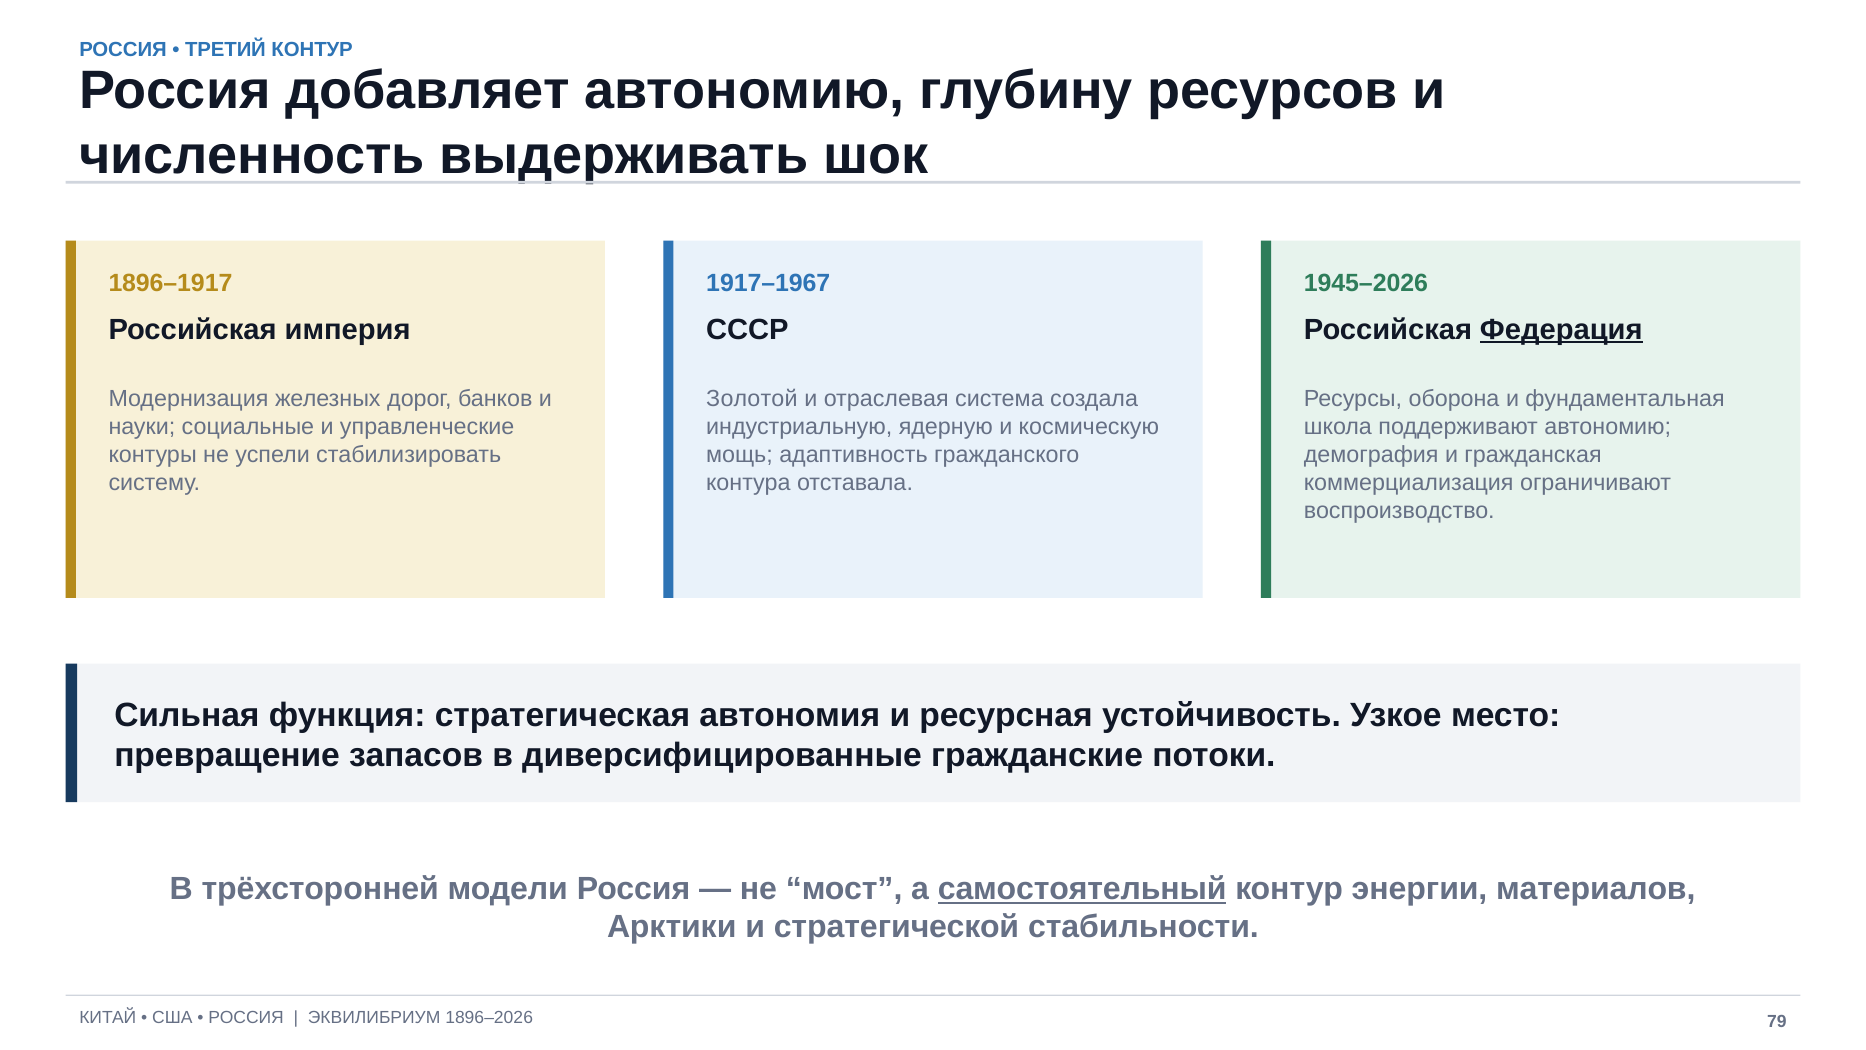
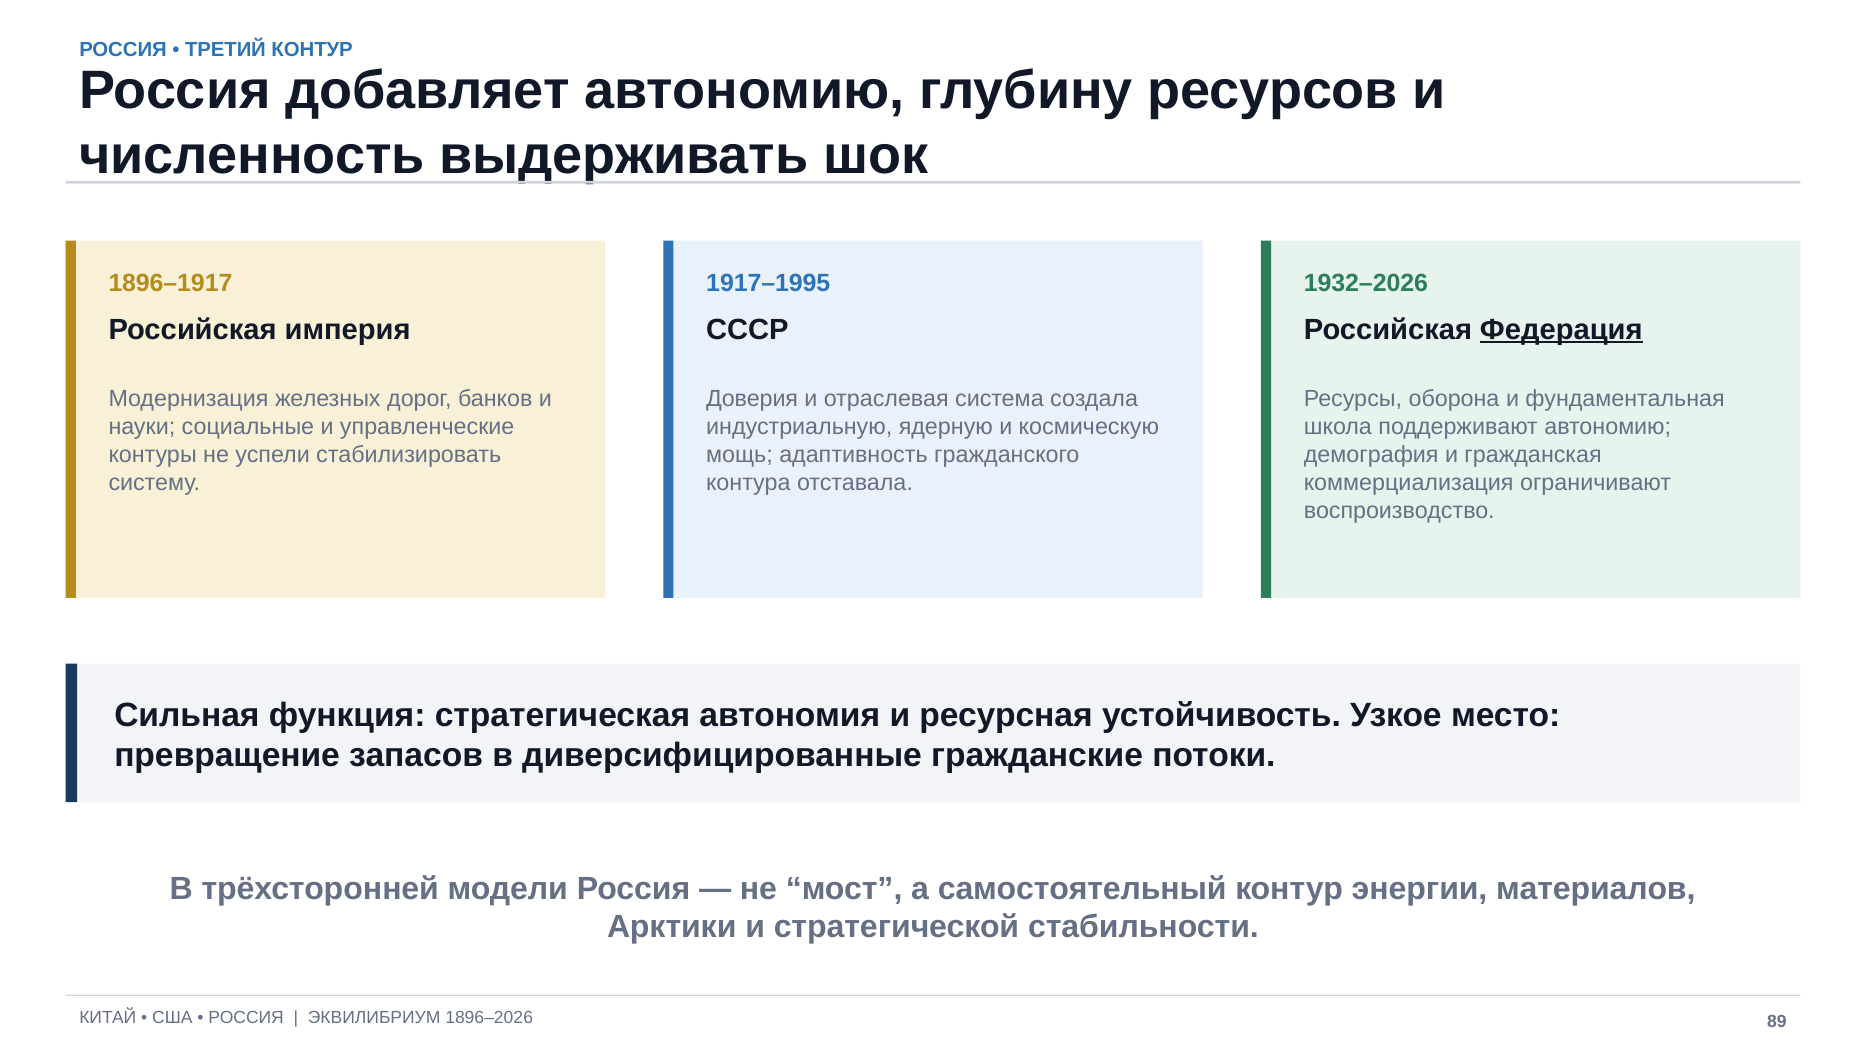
1917–1967: 1917–1967 -> 1917–1995 (768, 283)
1945–2026: 1945–2026 -> 1932–2026 (1366, 283)
Золотой: Золотой -> Доверия (752, 399)
самостоятельный underline: present -> none (1082, 888)
79: 79 -> 89 (1777, 1022)
